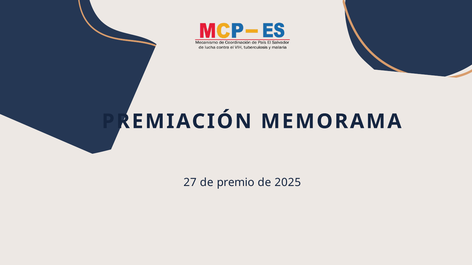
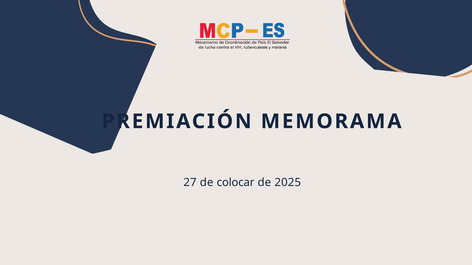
premio: premio -> colocar (236, 183)
